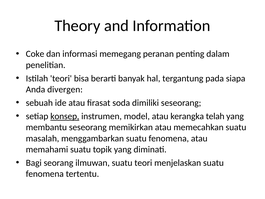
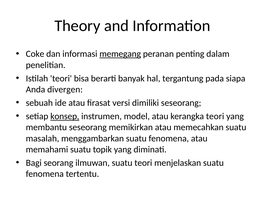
memegang underline: none -> present (120, 54)
soda: soda -> versi (121, 103)
kerangka telah: telah -> teori (215, 116)
